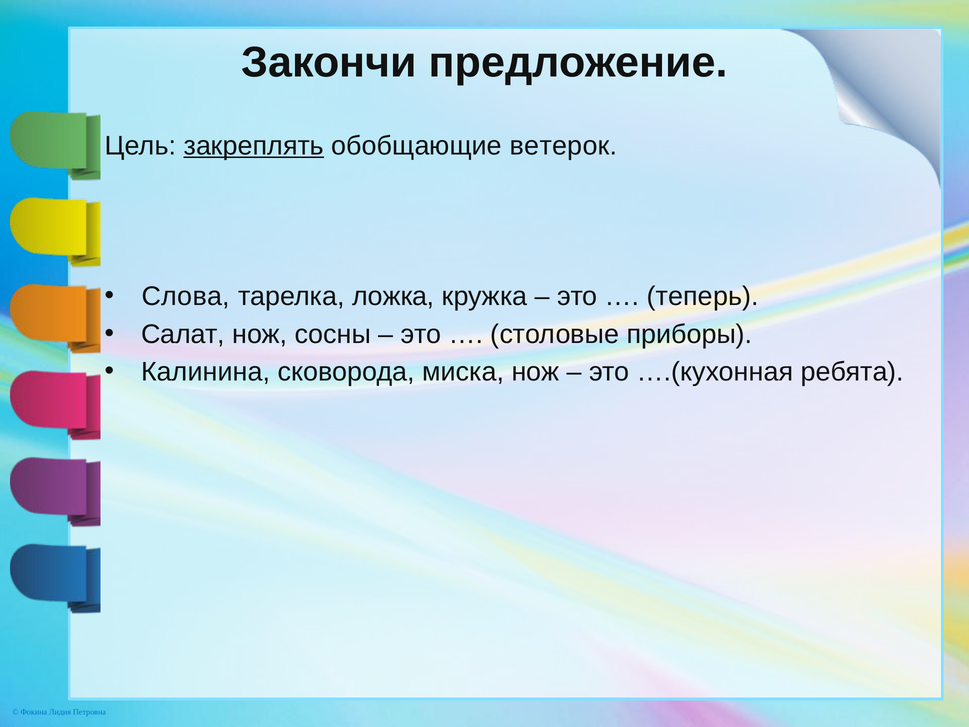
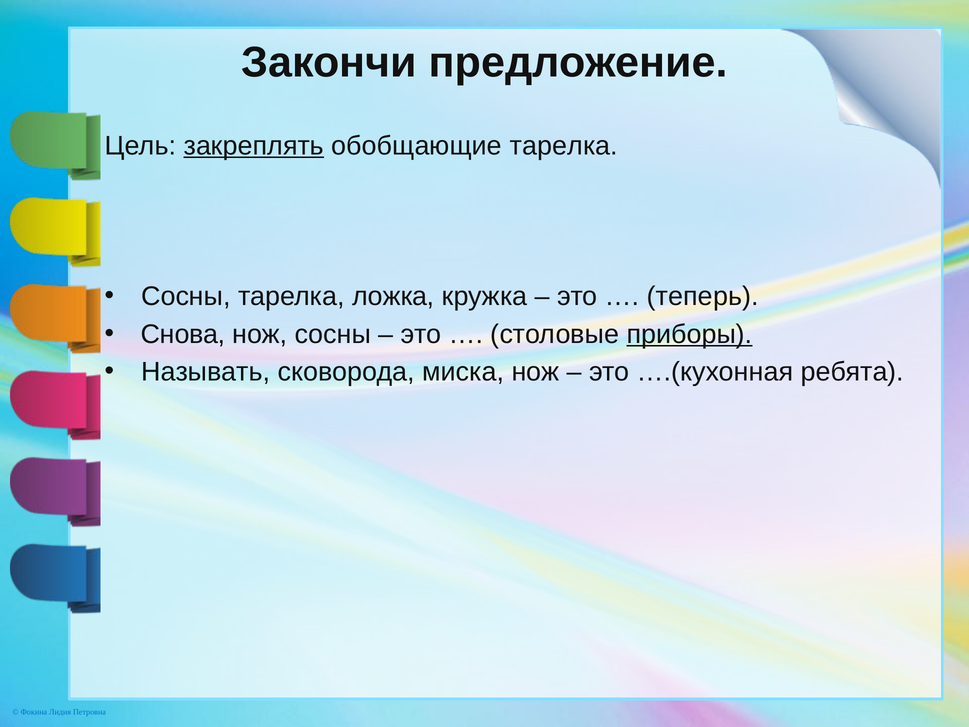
обобщающие ветерок: ветерок -> тарелка (564, 146)
Слова: Слова -> Сосны (186, 296)
Салат: Салат -> Снова (183, 334)
приборы underline: none -> present (690, 334)
Калинина: Калинина -> Называть (206, 372)
